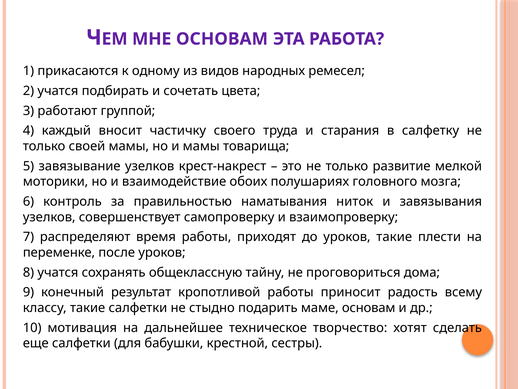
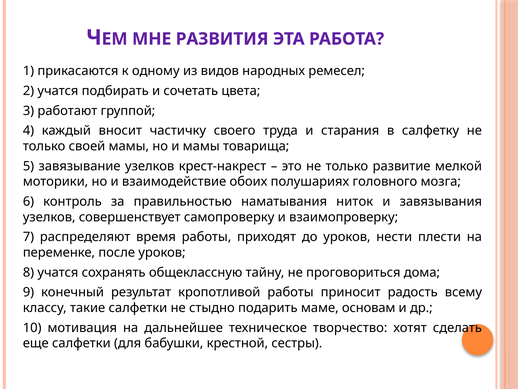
МНЕ ОСНОВАМ: ОСНОВАМ -> РАЗВИТИЯ (222, 39)
уроков такие: такие -> нести (394, 237)
